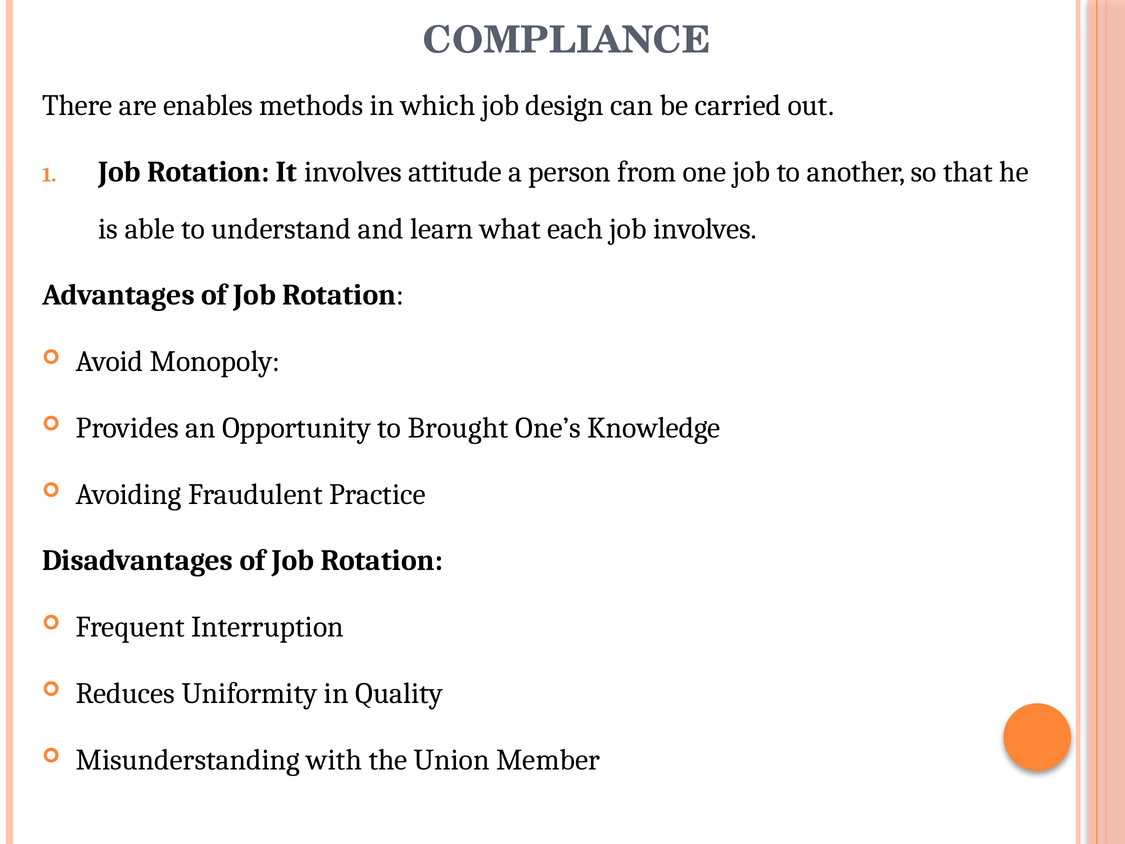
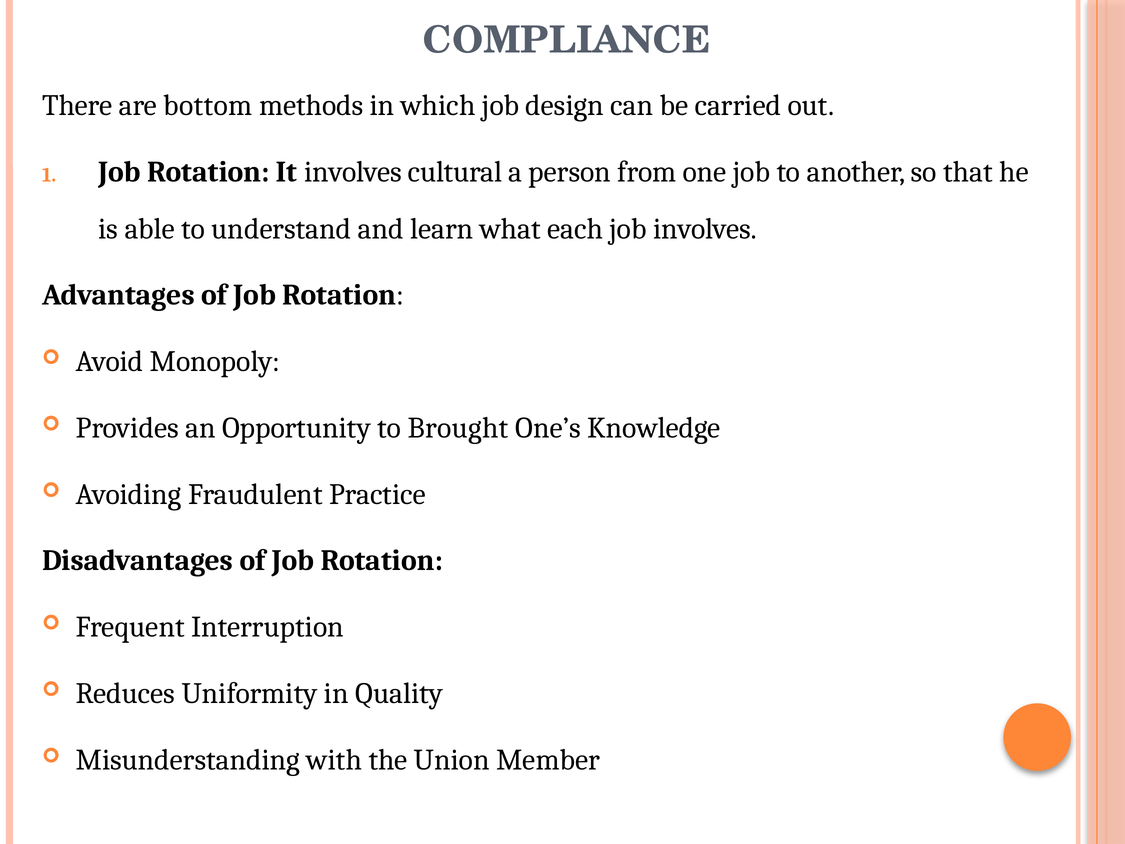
enables: enables -> bottom (208, 105)
attitude: attitude -> cultural (455, 172)
